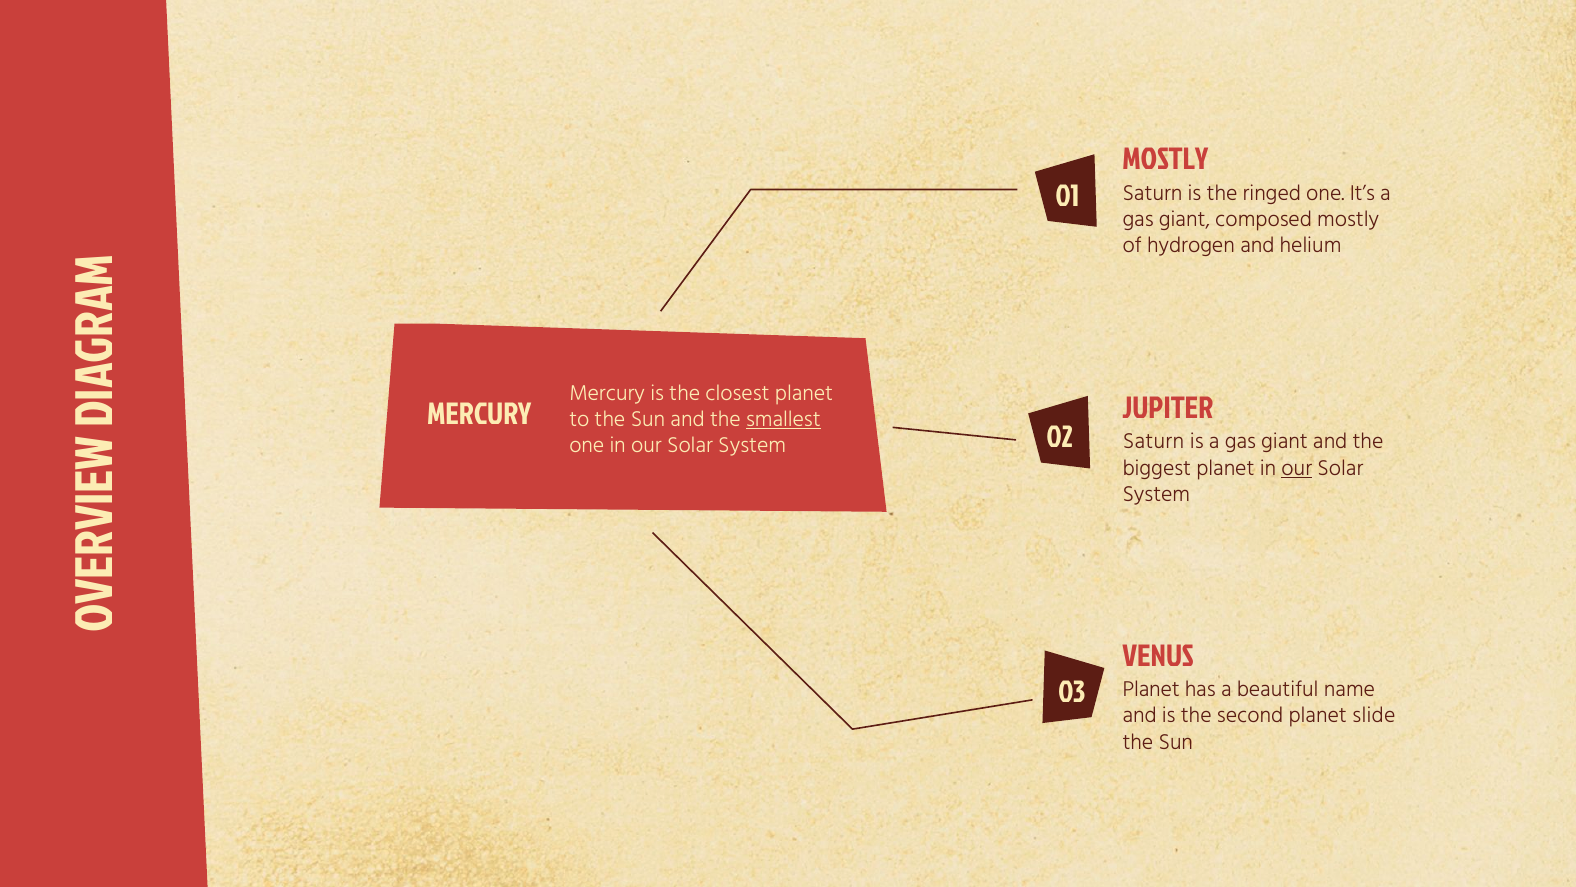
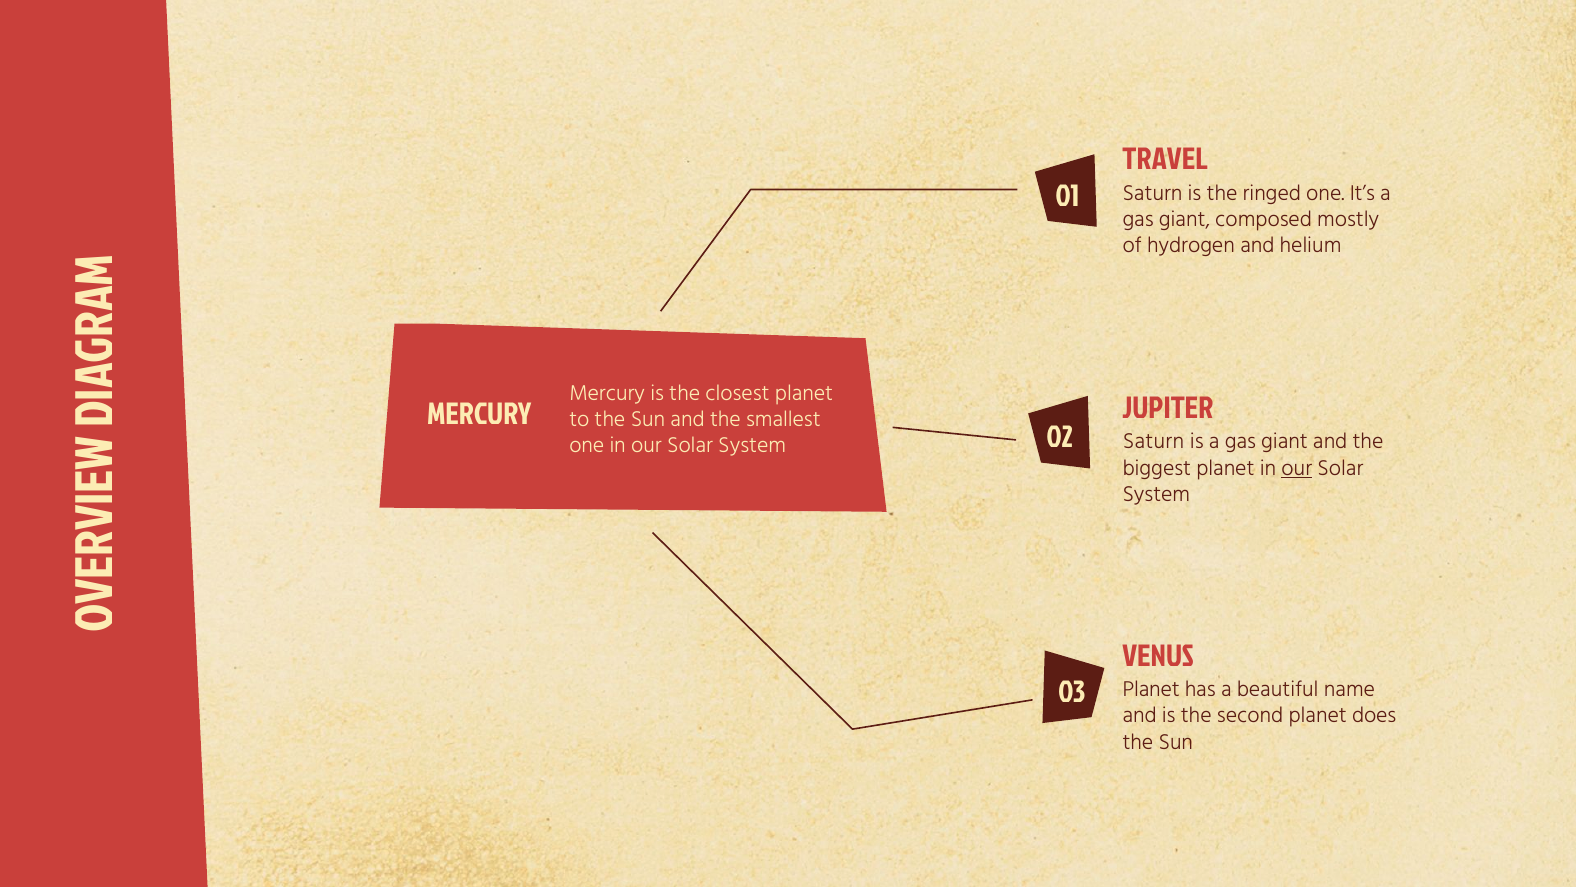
MOSTLY: MOSTLY -> TRAVEL (1165, 160)
smallest underline: present -> none (783, 419)
slide: slide -> does (1374, 715)
